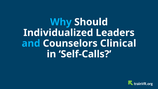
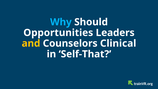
Individualized: Individualized -> Opportunities (58, 33)
and colour: light blue -> yellow (31, 43)
Self-Calls: Self-Calls -> Self-That (85, 54)
